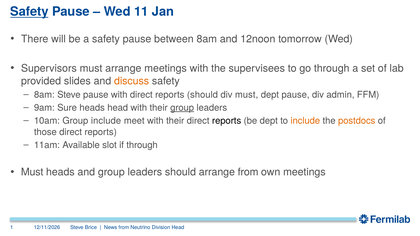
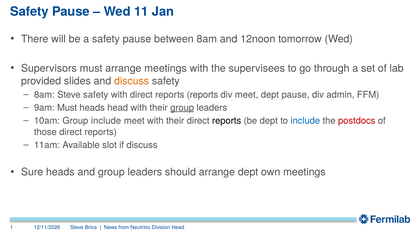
Safety underline: present -> none (29, 12)
Steve pause: pause -> safety (96, 95)
reports should: should -> reports (203, 95)
div must: must -> meet (247, 95)
9am Sure: Sure -> Must (67, 108)
include colour: orange -> blue (305, 121)
postdocs colour: orange -> red (357, 121)
if through: through -> discuss (142, 145)
Must: Must -> Sure (32, 172)
arrange from: from -> dept (248, 172)
